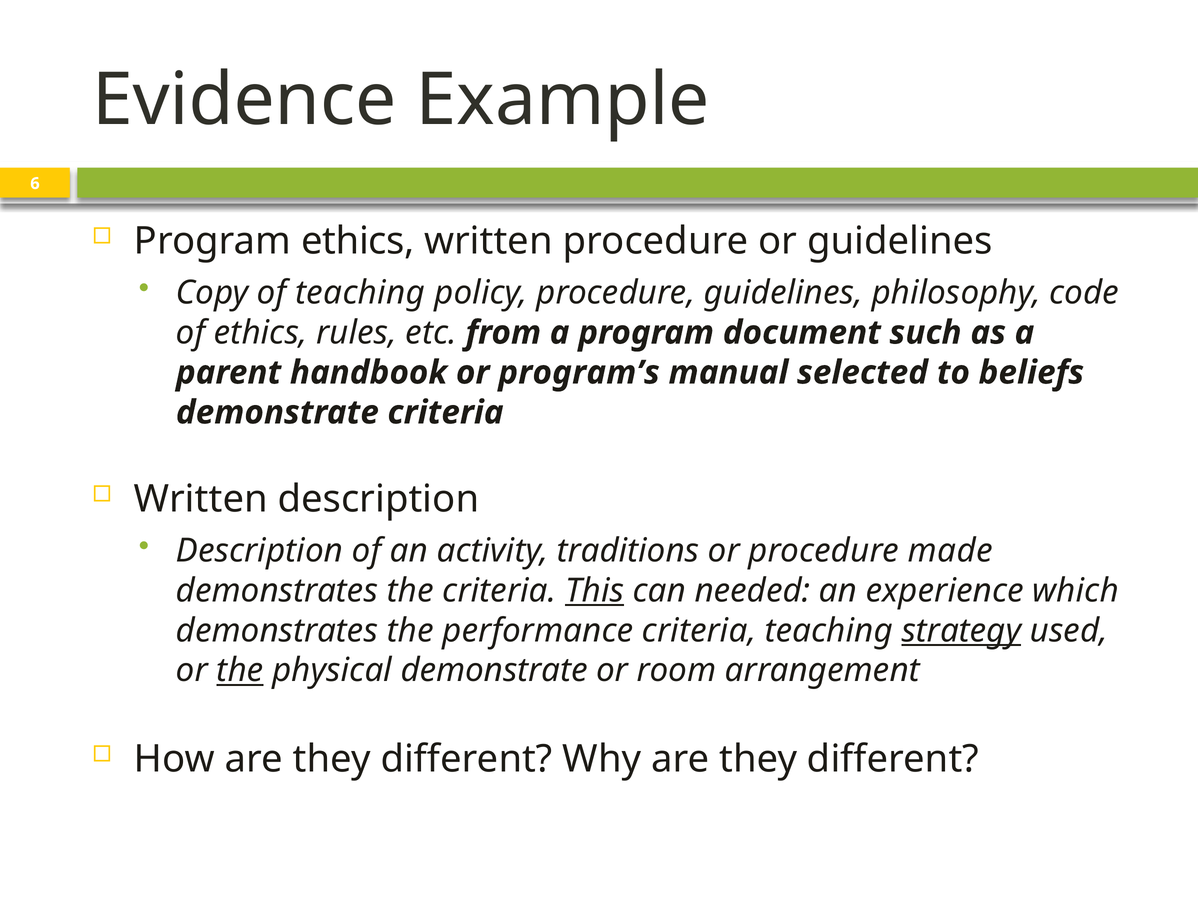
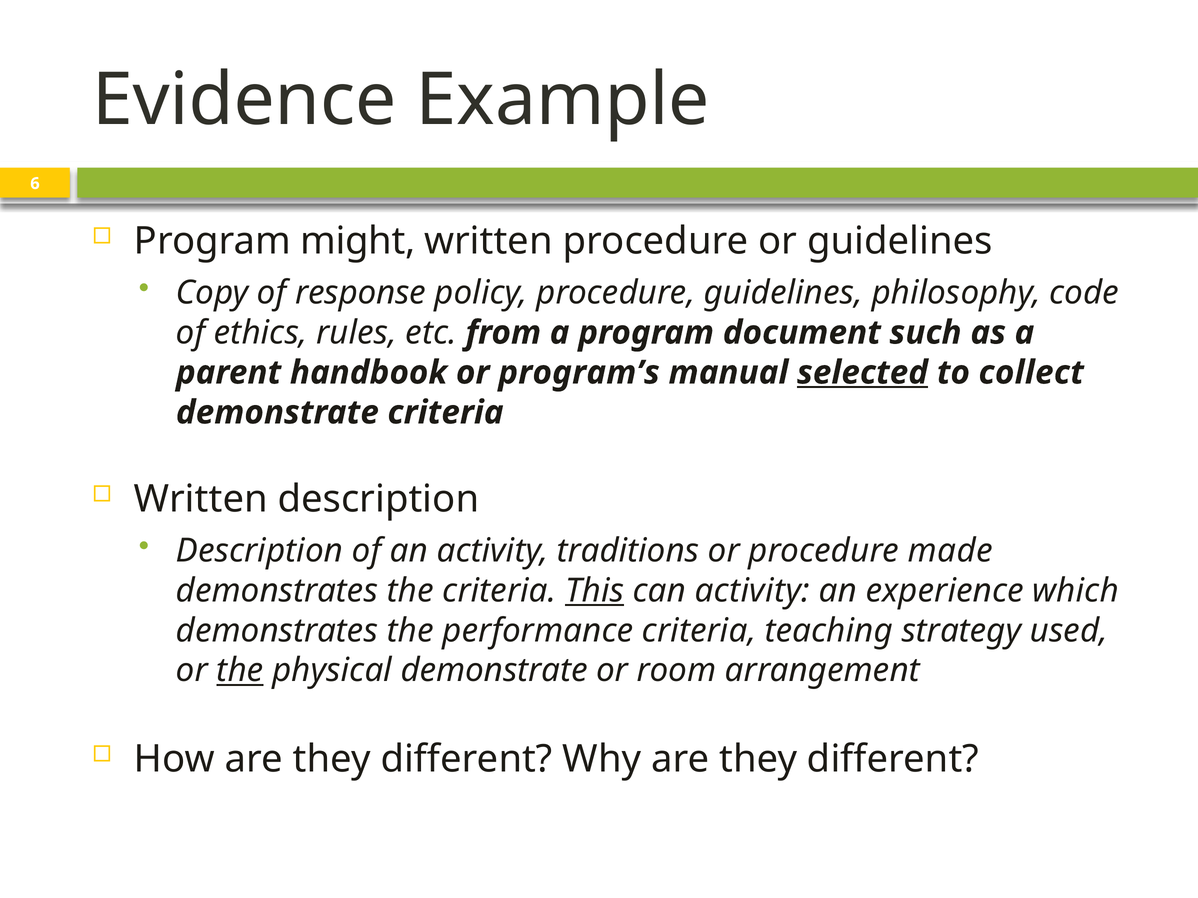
Program ethics: ethics -> might (358, 241)
of teaching: teaching -> response (360, 293)
selected underline: none -> present (863, 373)
beliefs: beliefs -> collect (1031, 373)
can needed: needed -> activity (752, 591)
strategy underline: present -> none (961, 631)
